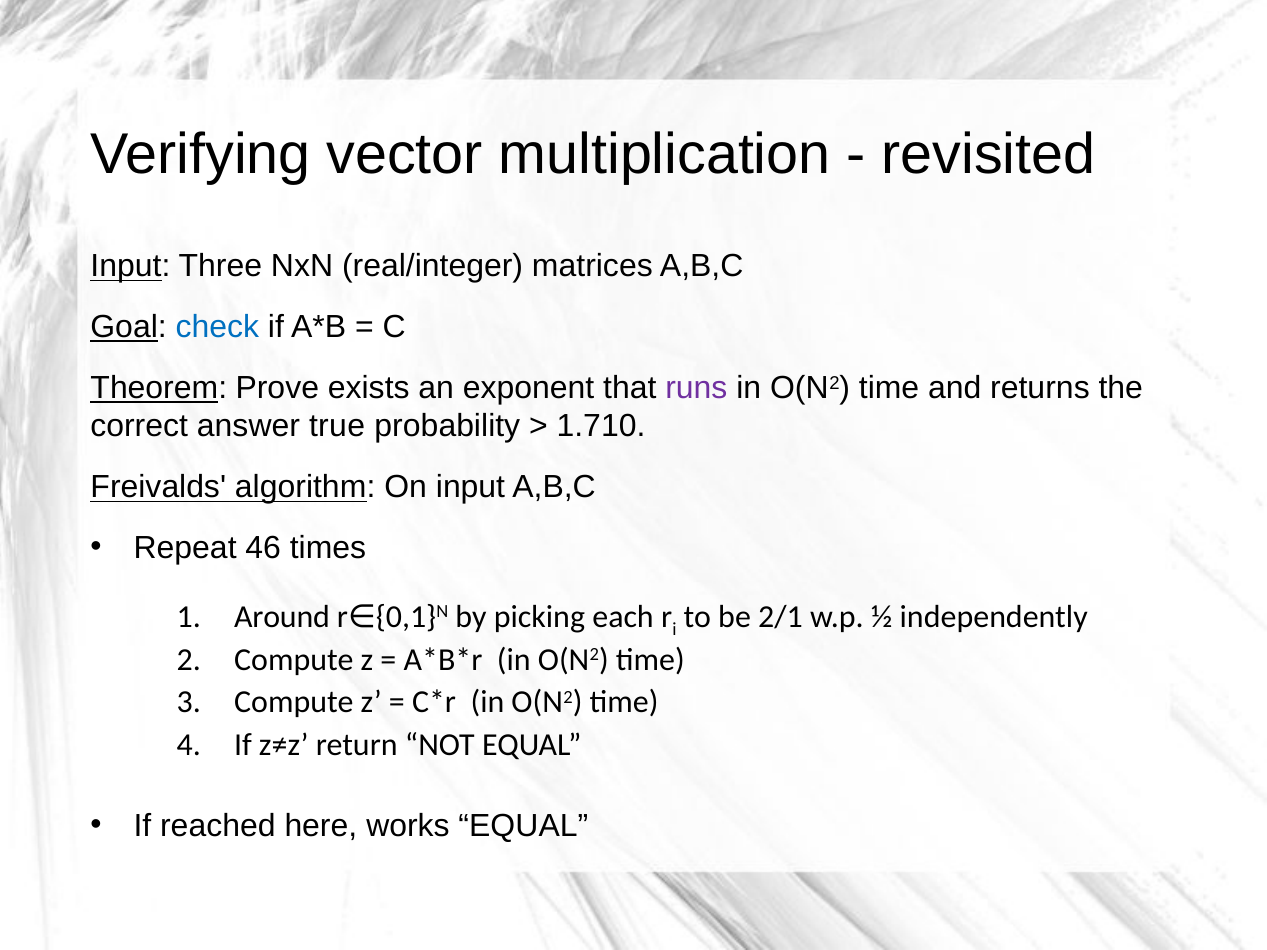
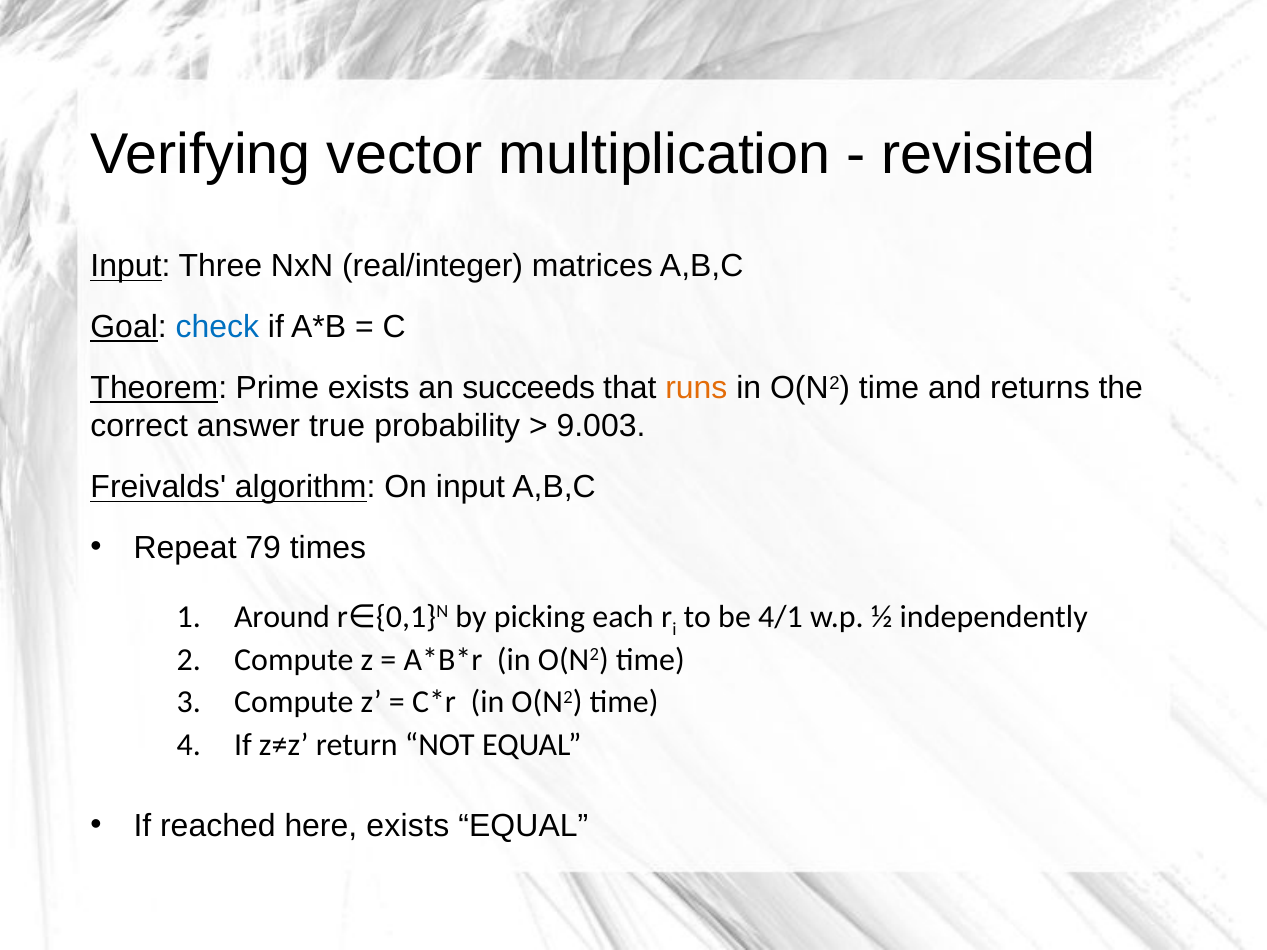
Prove: Prove -> Prime (277, 388)
exponent: exponent -> succeeds (529, 388)
runs colour: purple -> orange (696, 388)
1.710: 1.710 -> 9.003 (601, 426)
46: 46 -> 79 (263, 548)
2/1: 2/1 -> 4/1 (780, 617)
here works: works -> exists (408, 826)
